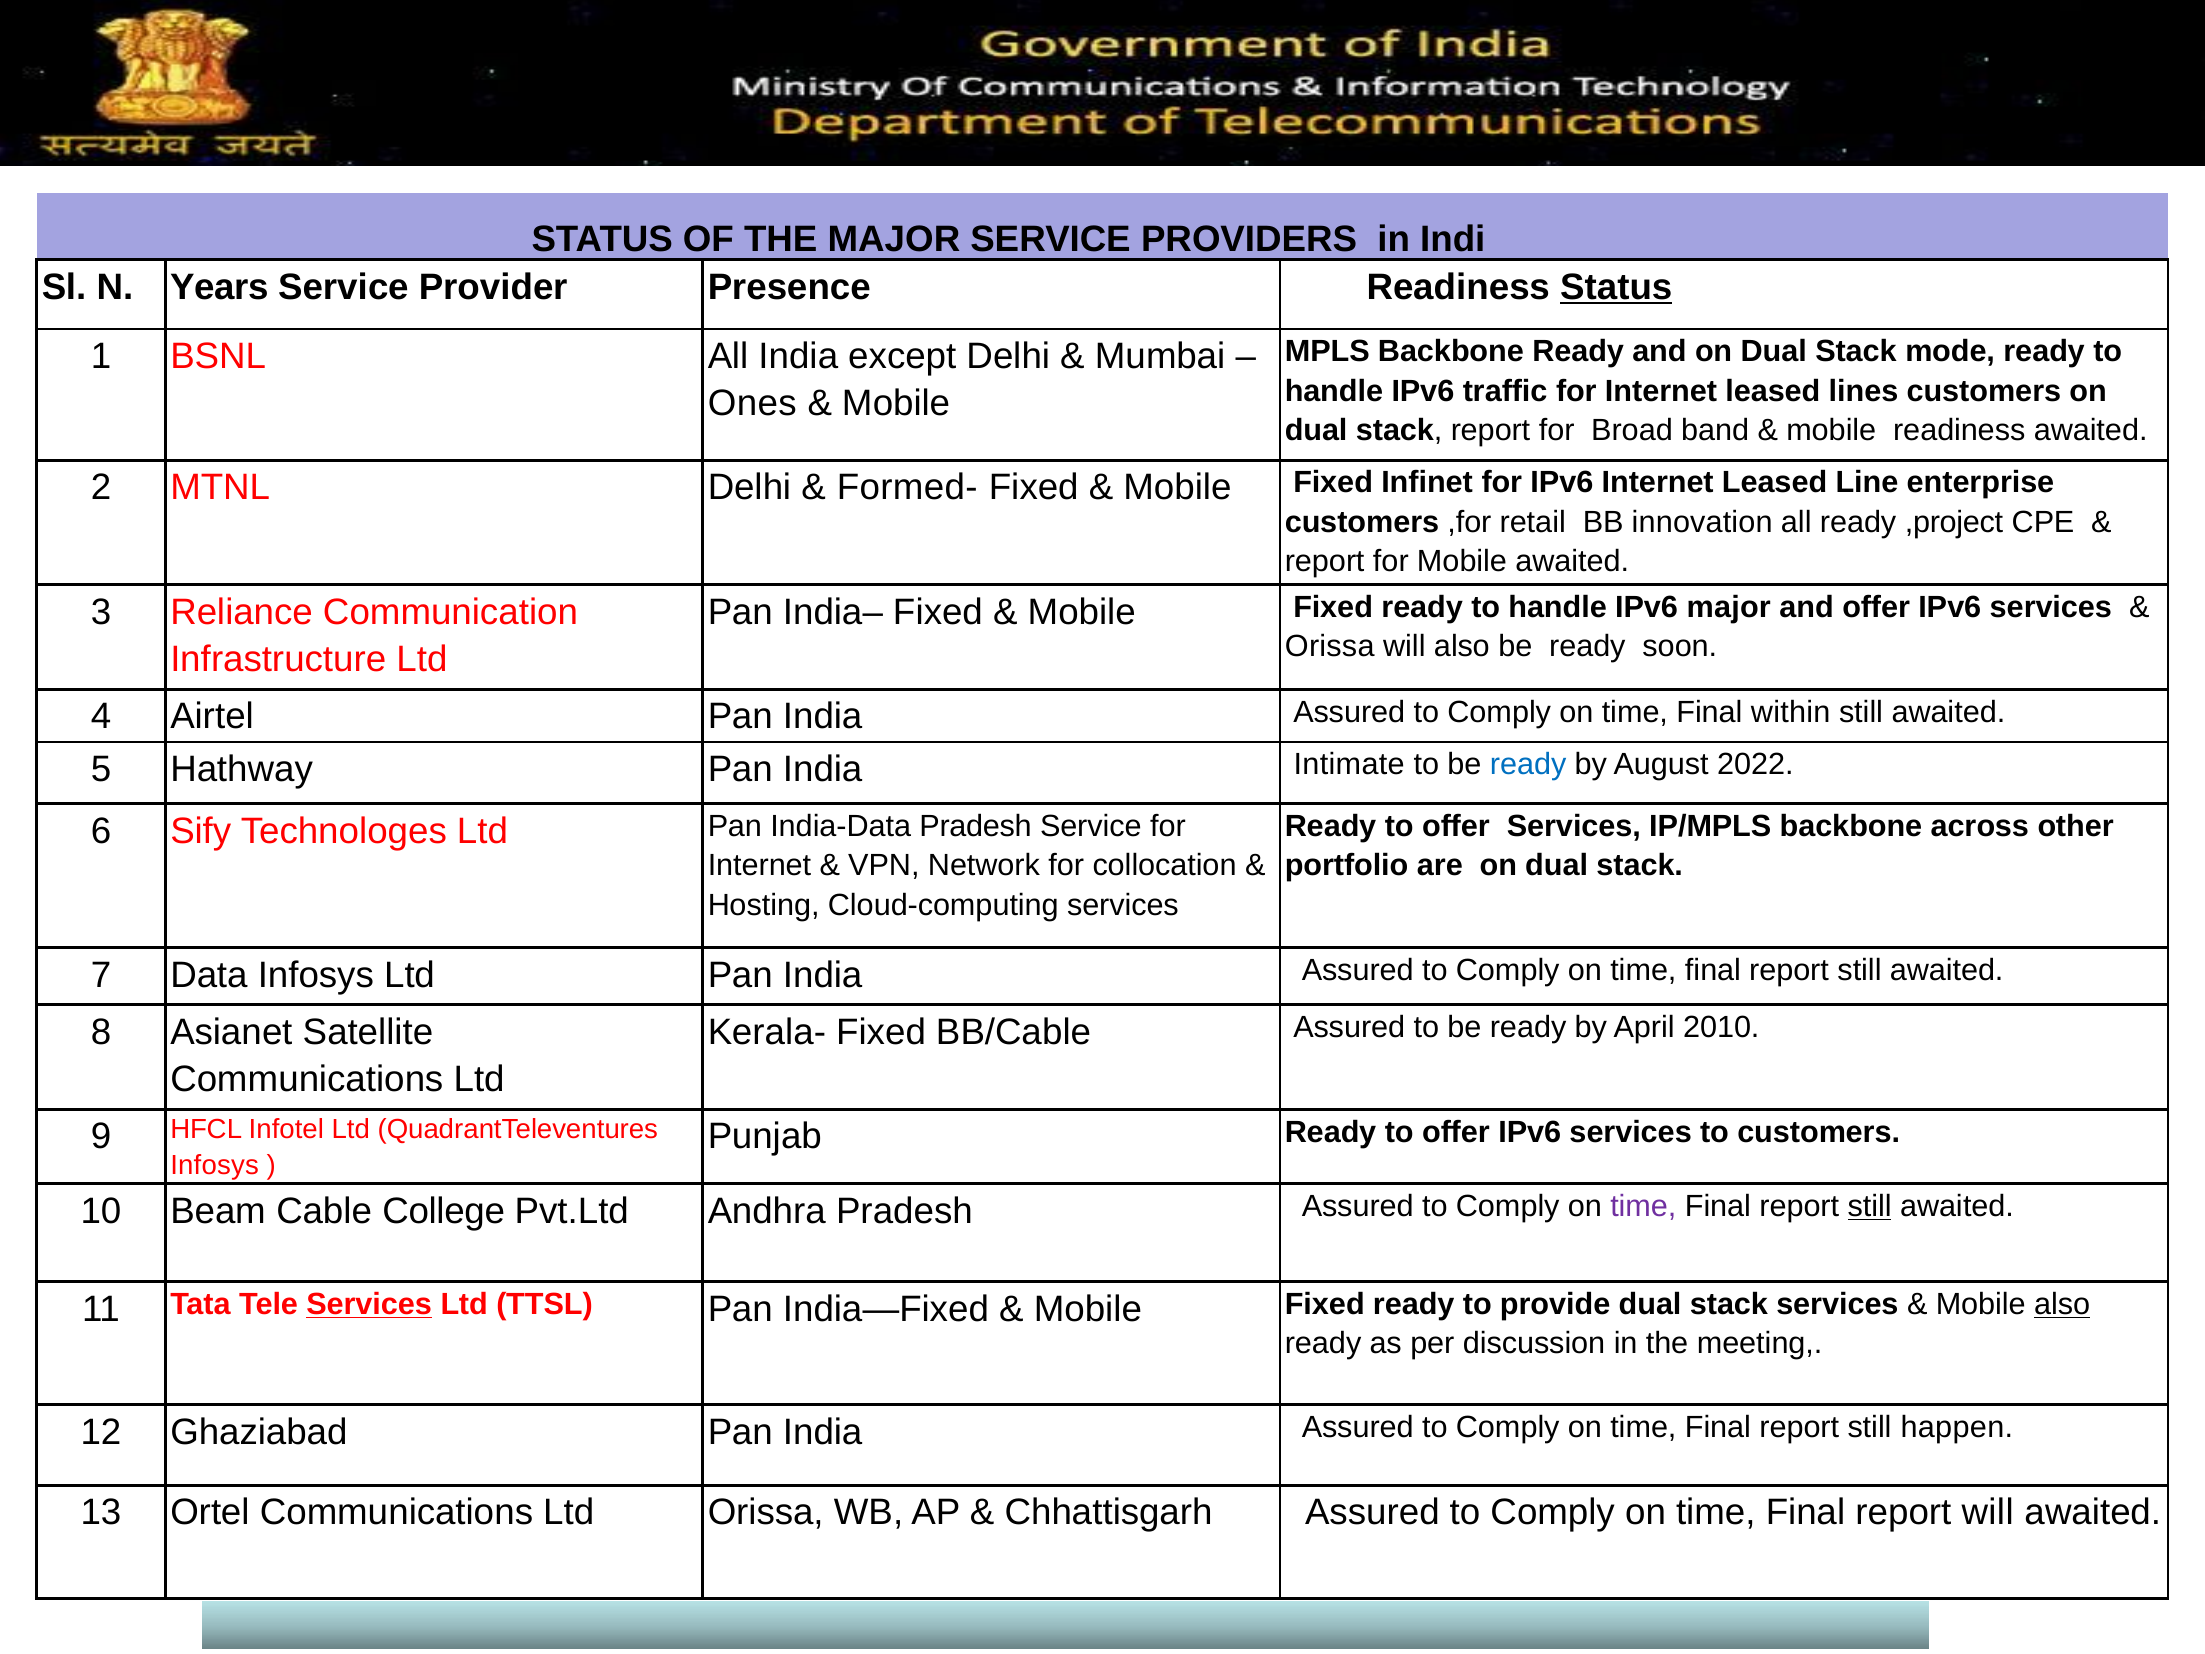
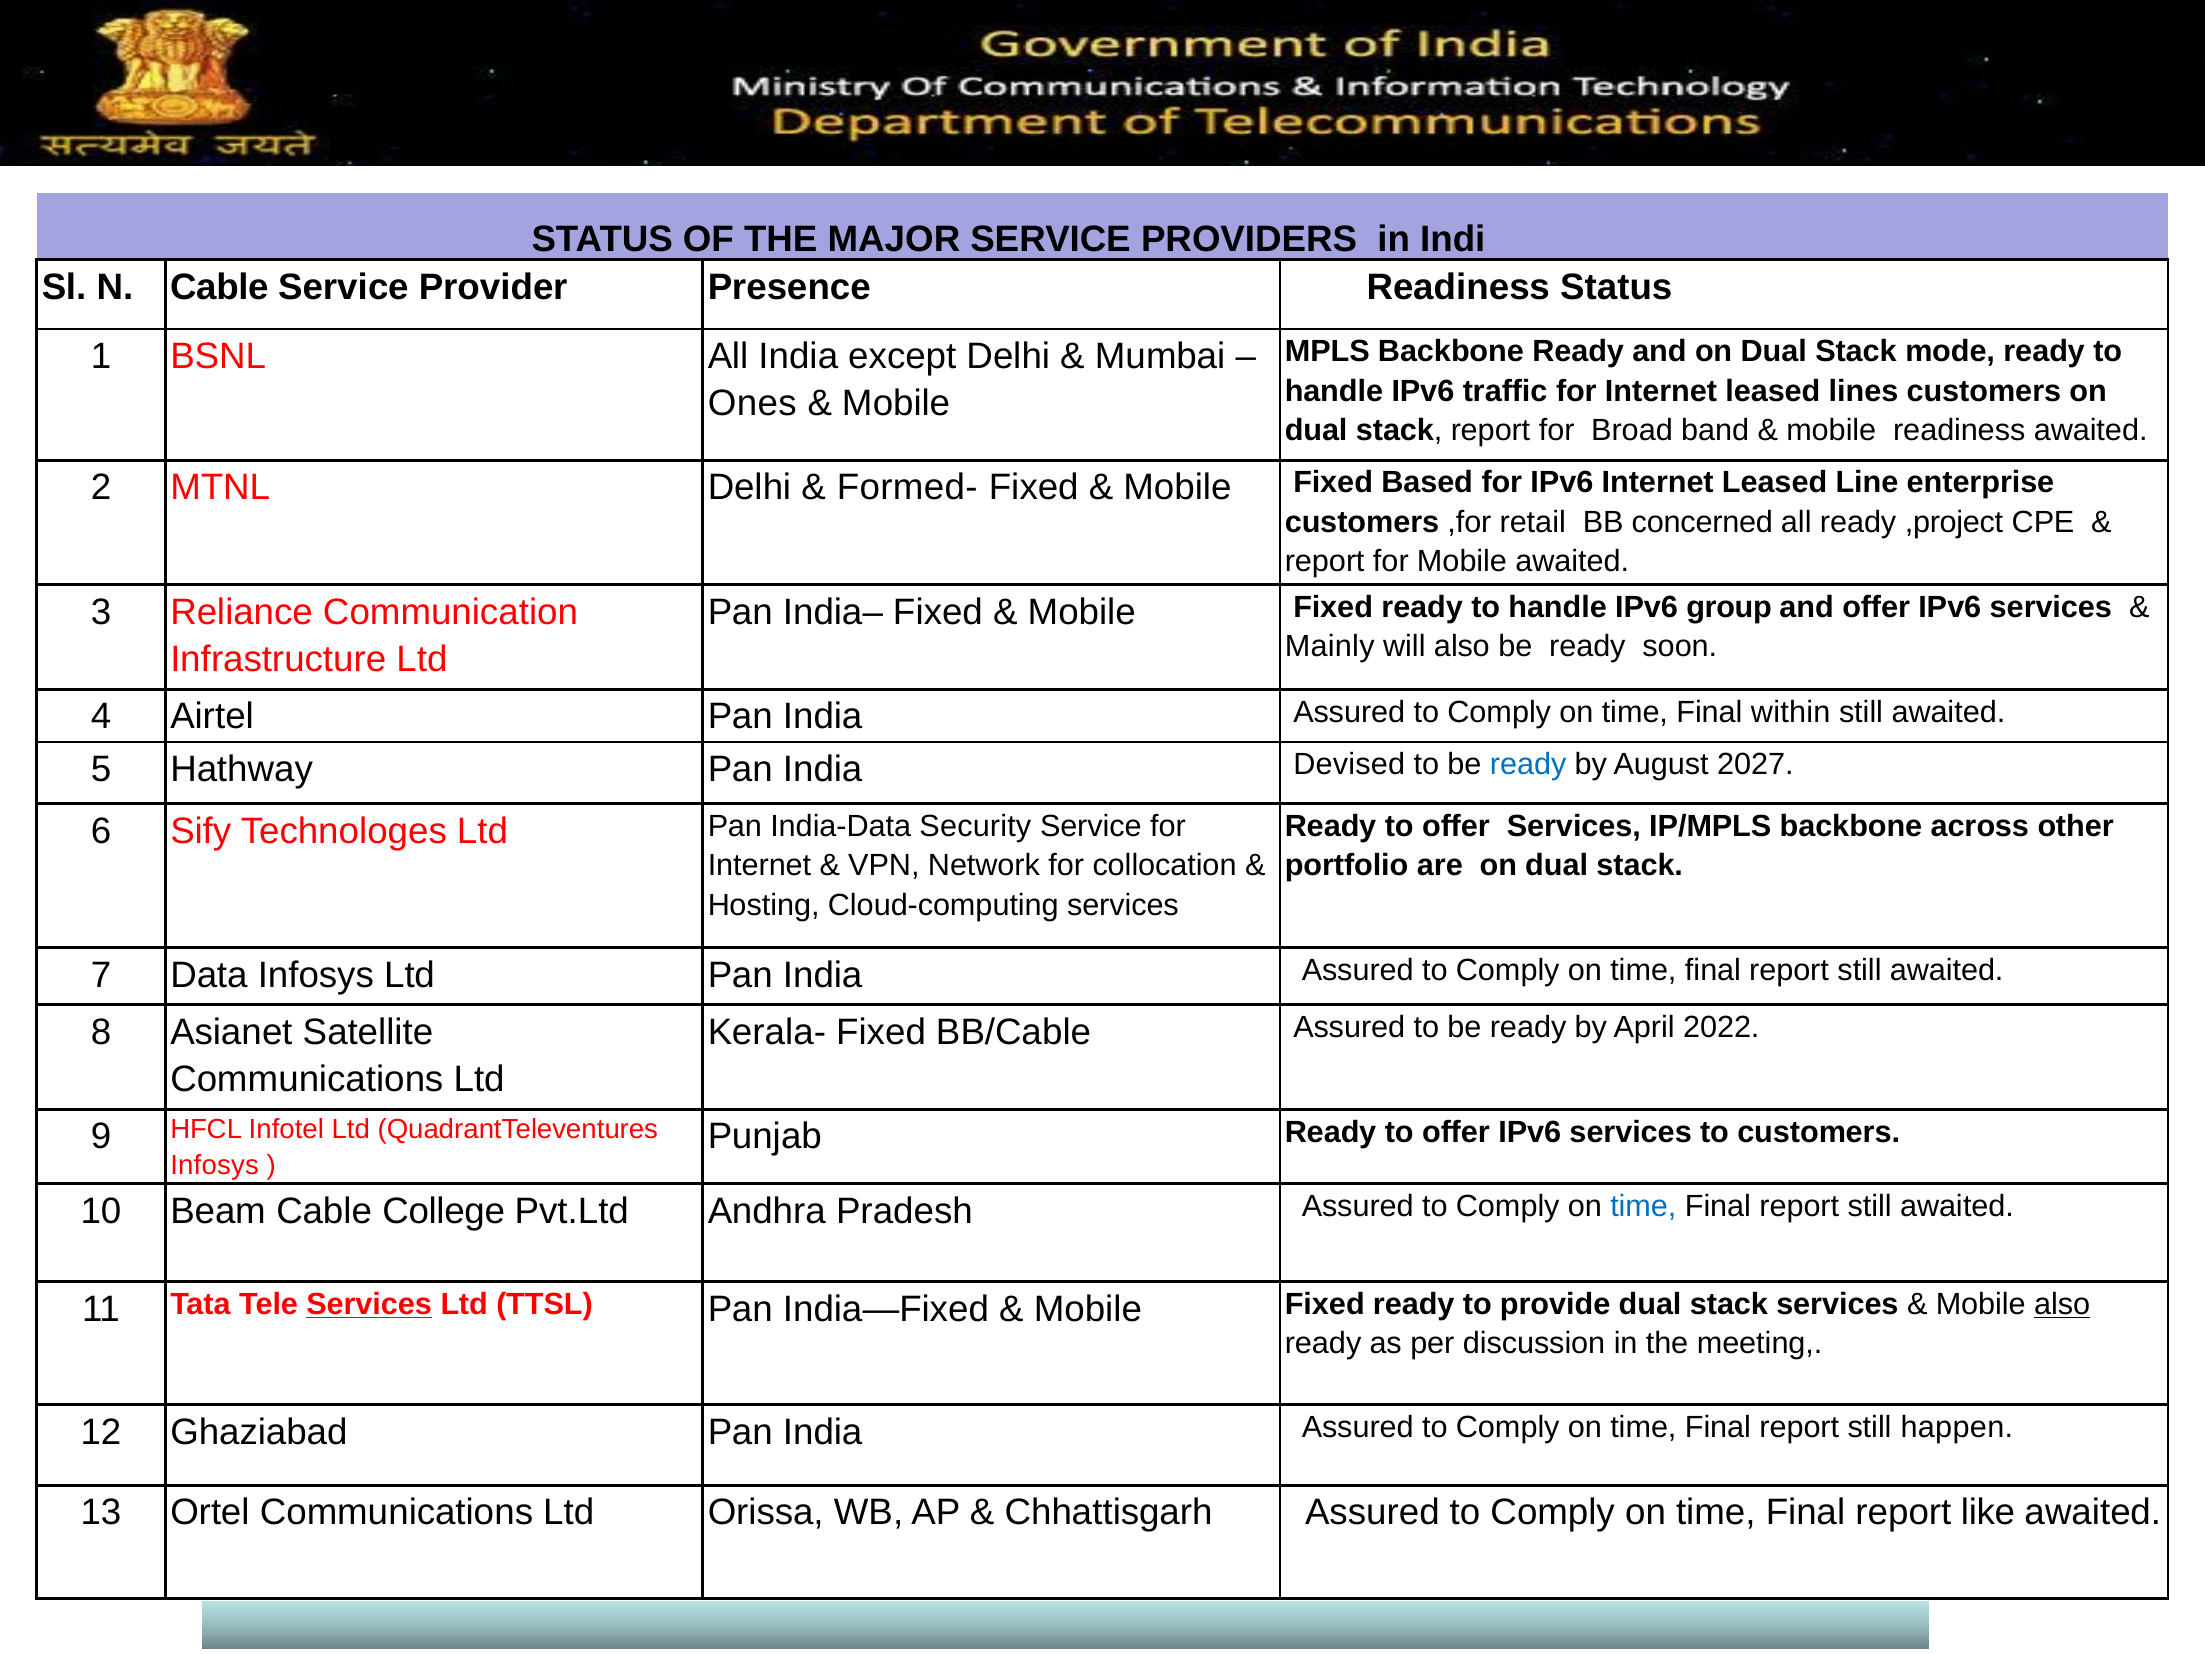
N Years: Years -> Cable (219, 287)
Status underline: present -> none (1616, 287)
Infinet: Infinet -> Based (1427, 483)
innovation: innovation -> concerned (1702, 522)
IPv6 major: major -> group (1729, 607)
Orissa: Orissa -> Mainly (1330, 646)
Intimate: Intimate -> Devised (1349, 764)
2022: 2022 -> 2027 (1755, 764)
India-Data Pradesh: Pradesh -> Security (975, 826)
2010: 2010 -> 2022 (1721, 1027)
time colour: purple -> blue (1643, 1206)
still underline: present -> none (1870, 1206)
report will: will -> like (1988, 1513)
